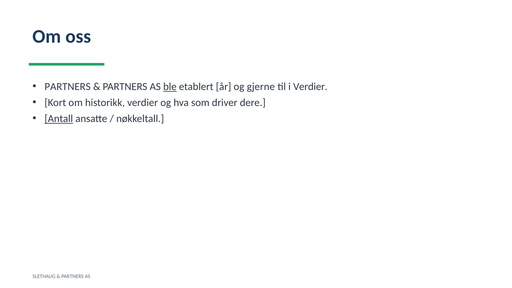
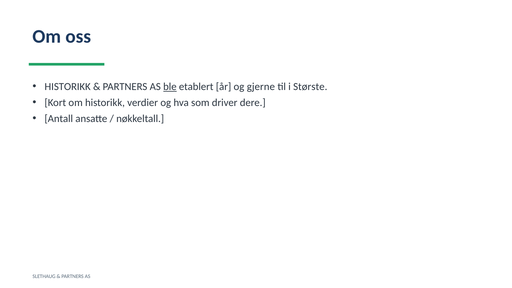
PARTNERS: PARTNERS -> HISTORIKK (68, 87)
i Verdier: Verdier -> Største (310, 87)
Antall underline: present -> none (59, 119)
